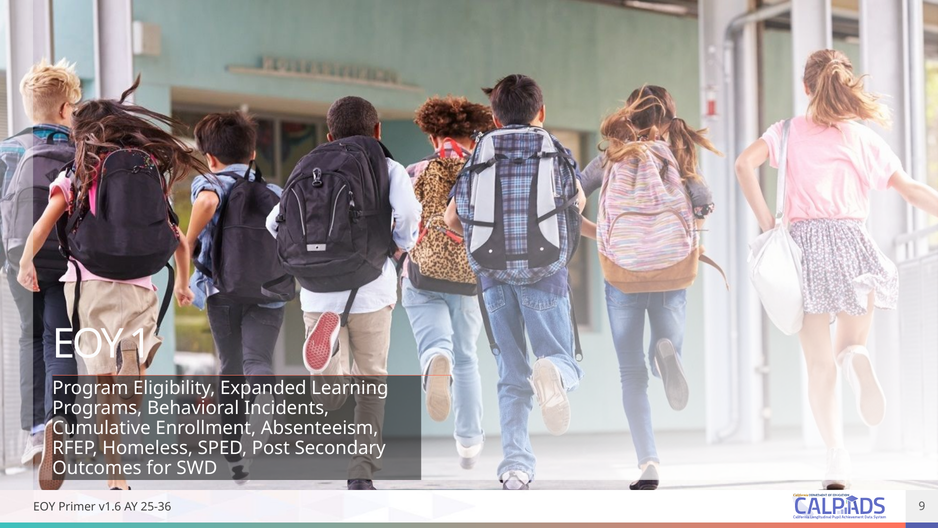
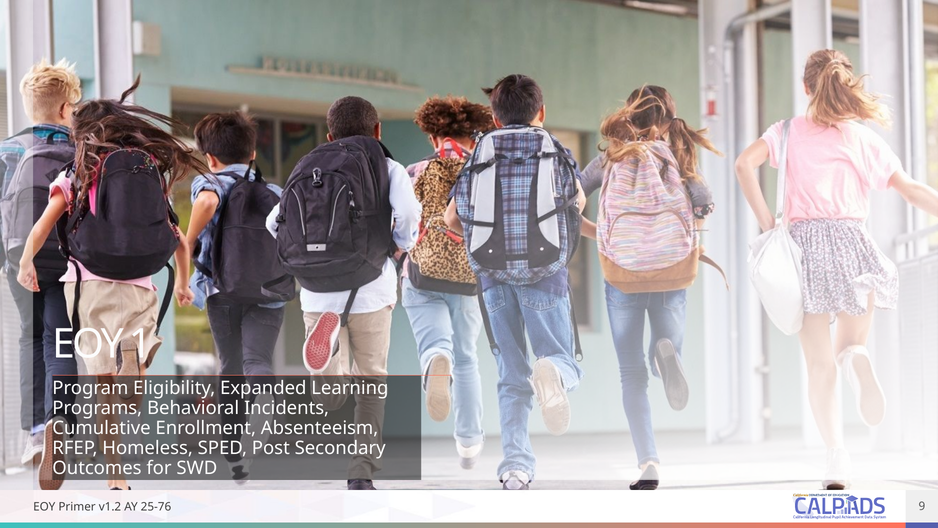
v1.6: v1.6 -> v1.2 (110, 506)
25-36: 25-36 -> 25-76 (156, 506)
